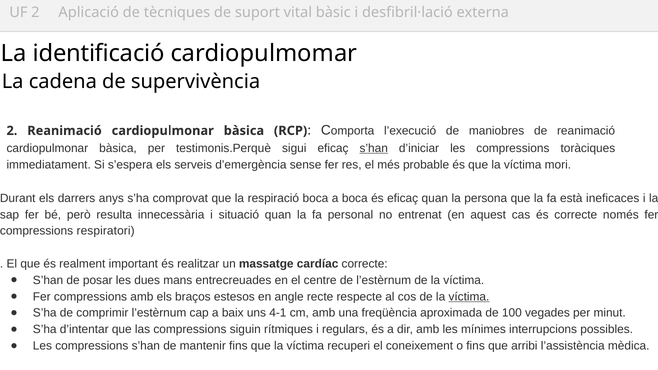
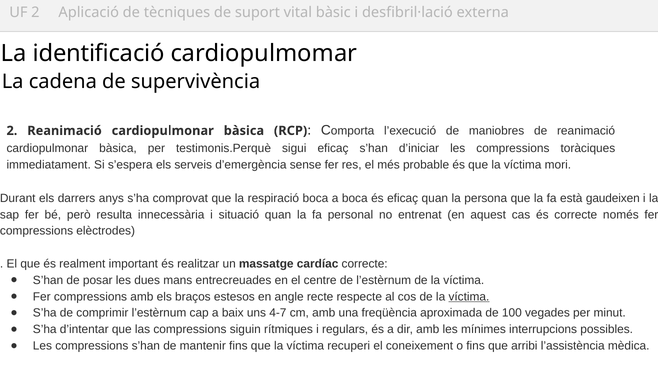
s’han underline: present -> none (374, 148)
ineficaces: ineficaces -> gaudeixen (613, 198)
respiratori: respiratori -> elèctrodes (106, 231)
4-1: 4-1 -> 4-7 (278, 313)
